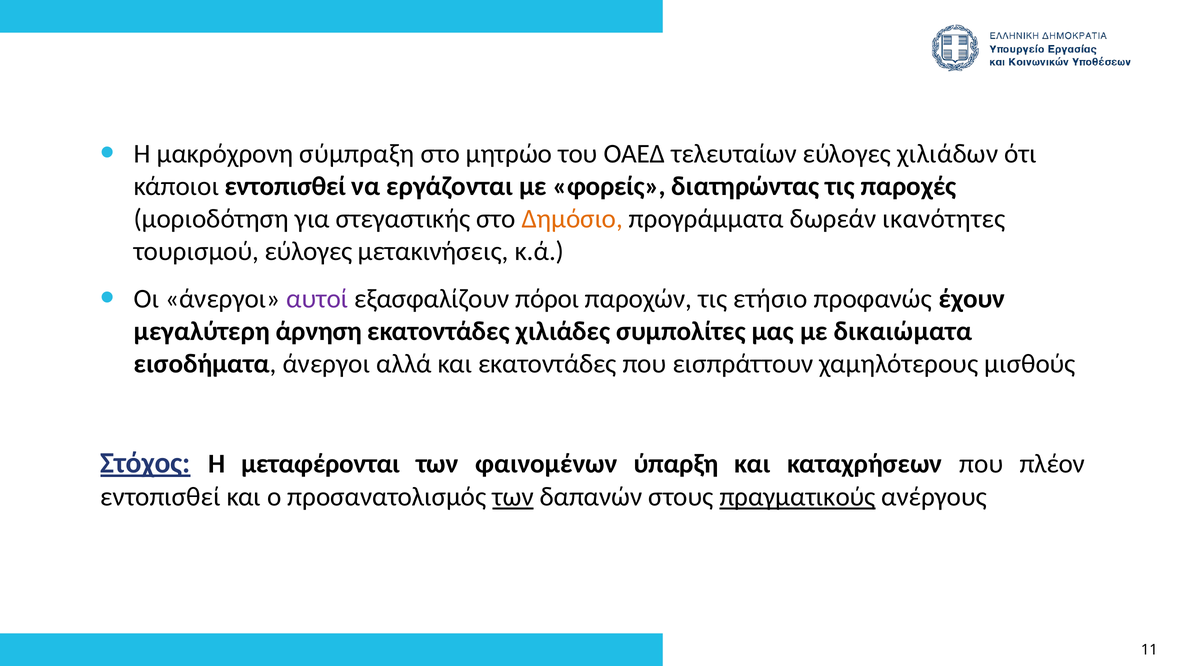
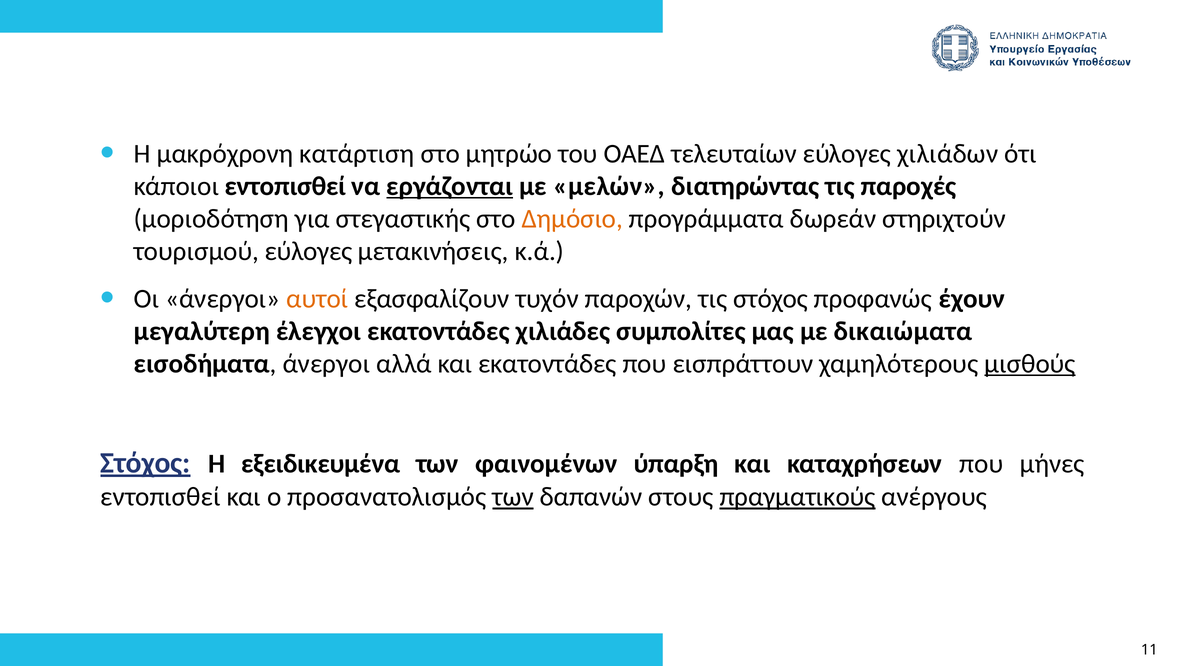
σύμπραξη: σύμπραξη -> κατάρτιση (357, 154)
εργάζονται underline: none -> present (450, 186)
φορείς: φορείς -> μελών (609, 186)
ικανότητες: ικανότητες -> στηριχτούν (944, 219)
αυτοί colour: purple -> orange (317, 299)
πόροι: πόροι -> τυχόν (547, 299)
τις ετήσιο: ετήσιο -> στόχος (771, 299)
άρνηση: άρνηση -> έλεγχοι (319, 331)
μισθούς underline: none -> present (1030, 364)
μεταφέρονται: μεταφέρονται -> εξειδικευμένα (321, 464)
πλέον: πλέον -> μήνες (1052, 464)
